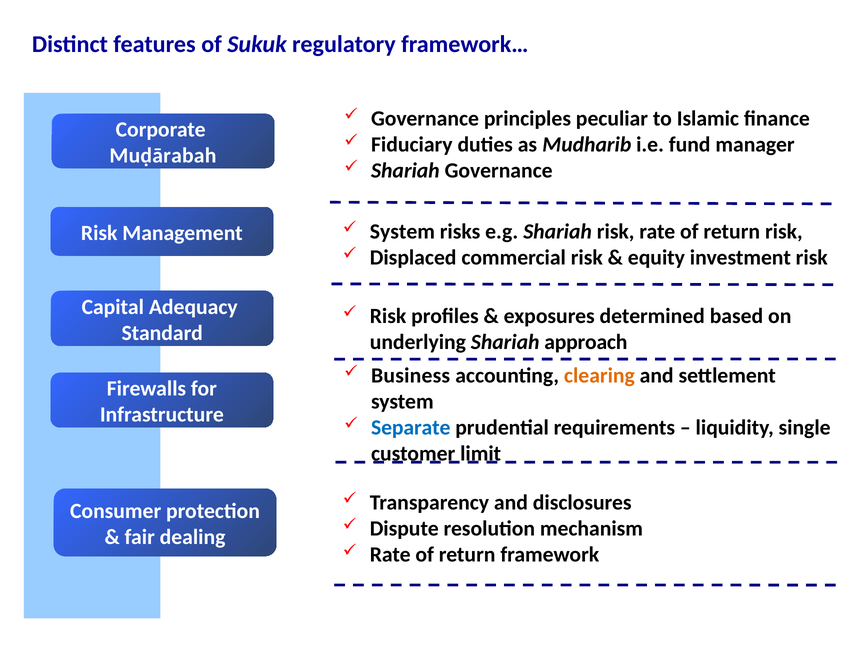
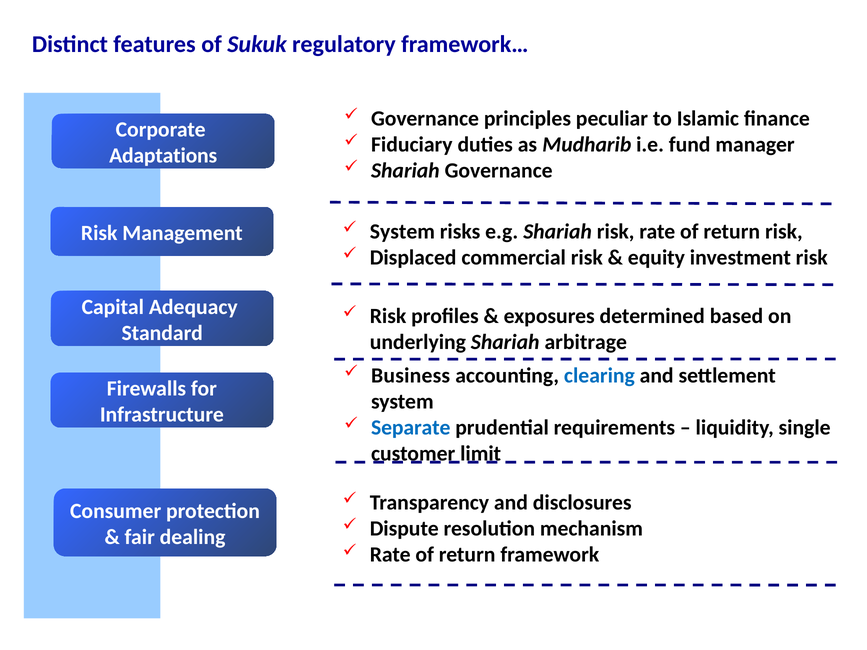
Muḍārabah: Muḍārabah -> Adaptations (163, 156)
approach: approach -> arbitrage (586, 342)
clearing colour: orange -> blue (599, 376)
